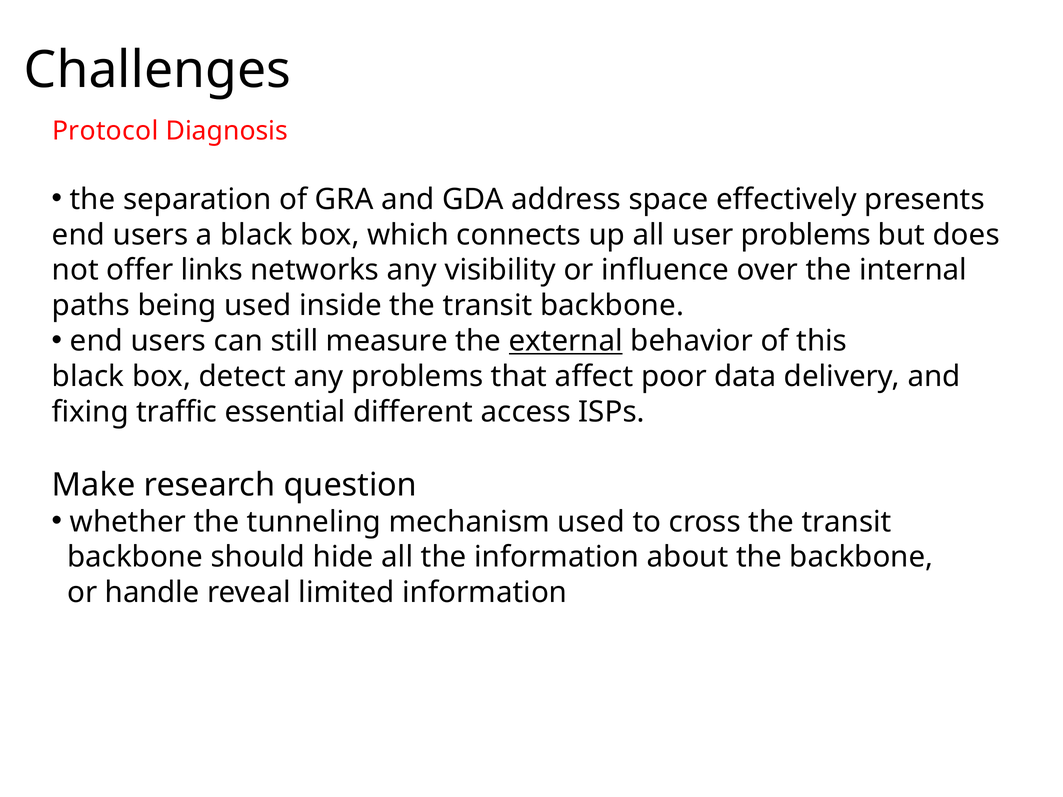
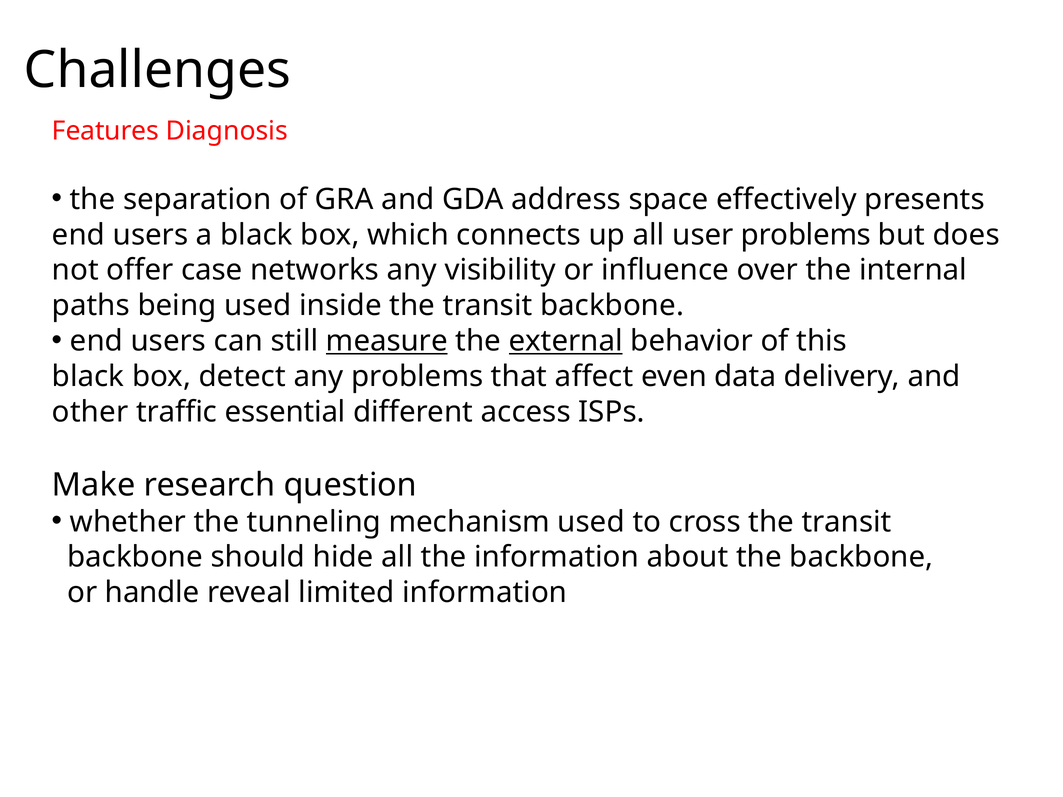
Protocol: Protocol -> Features (105, 131)
links: links -> case (212, 270)
measure underline: none -> present (387, 341)
poor: poor -> even (674, 377)
fixing: fixing -> other (90, 412)
